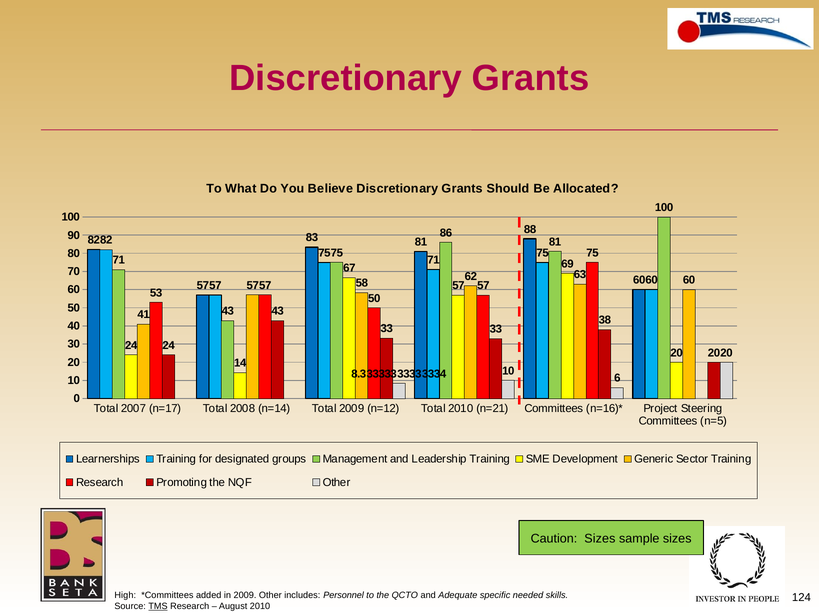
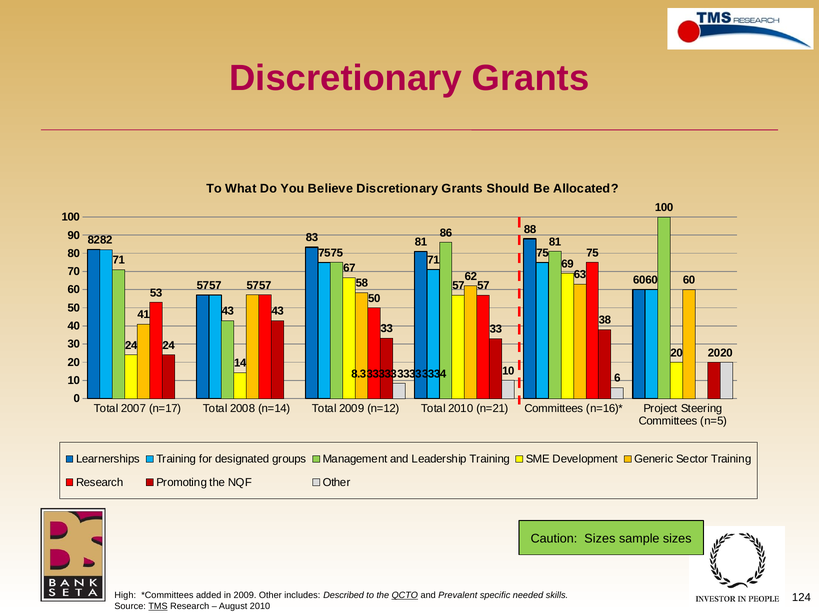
Personnel: Personnel -> Described (344, 595)
QCTO underline: none -> present (405, 595)
Adequate: Adequate -> Prevalent (458, 595)
